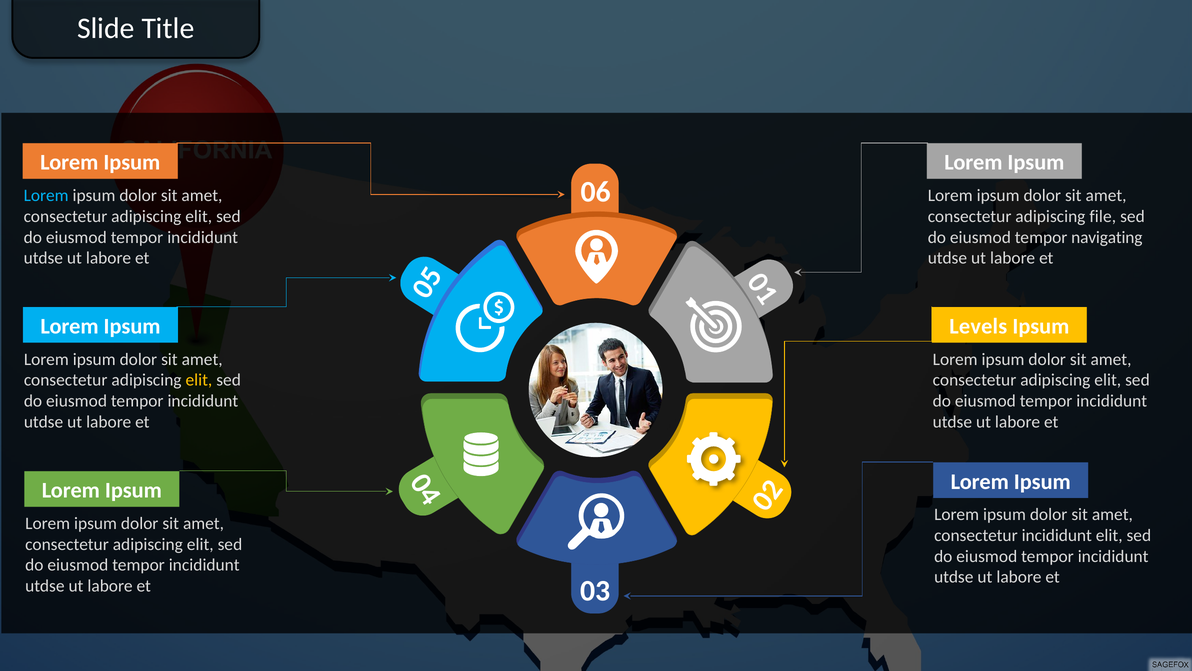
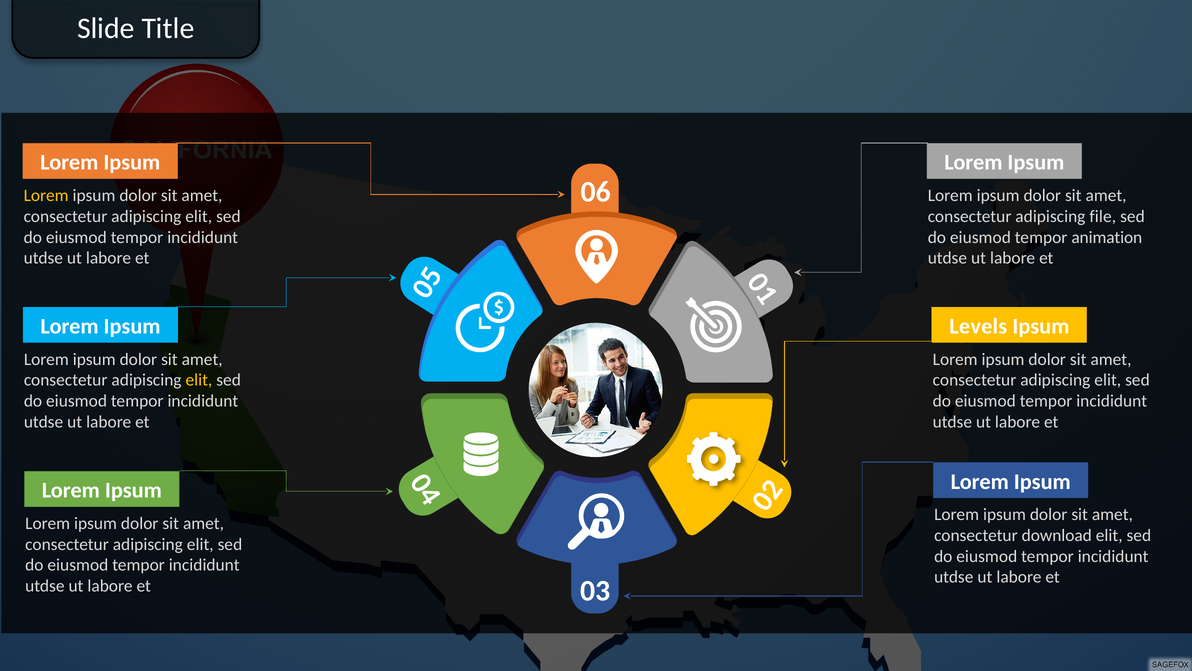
Lorem colour: light blue -> yellow (46, 195)
navigating: navigating -> animation (1107, 237)
consectetur incididunt: incididunt -> download (1057, 535)
